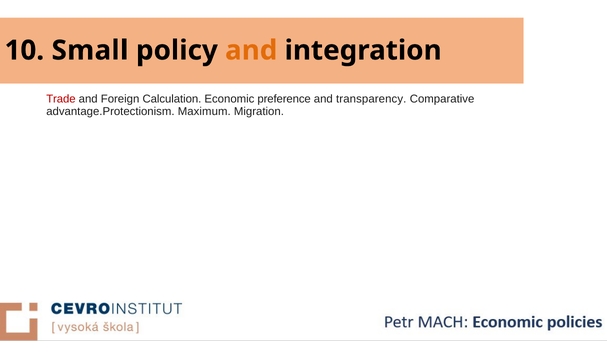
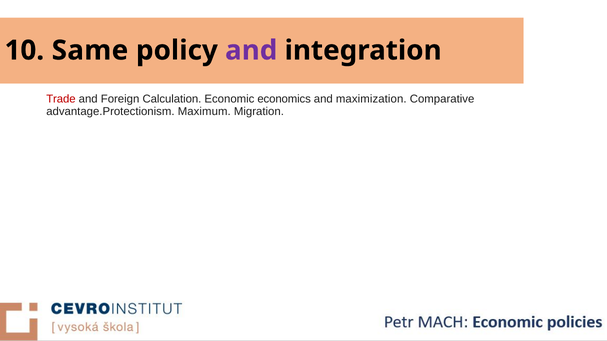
Small: Small -> Same (90, 50)
and colour: orange -> purple (251, 50)
preference: preference -> economics (284, 99)
transparency: transparency -> maximization (371, 99)
